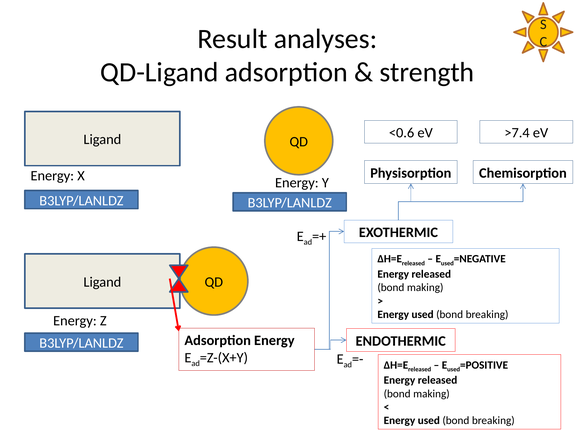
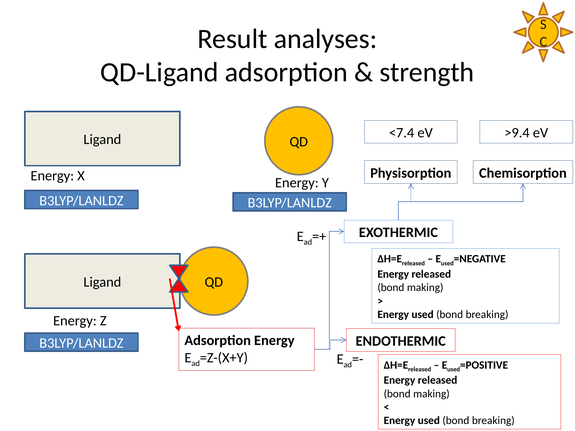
<0.6: <0.6 -> <7.4 (402, 133)
>7.4: >7.4 -> >9.4 (517, 133)
